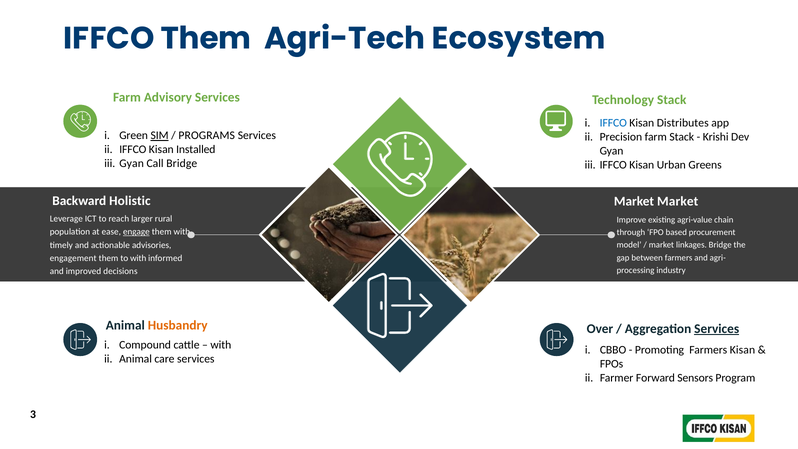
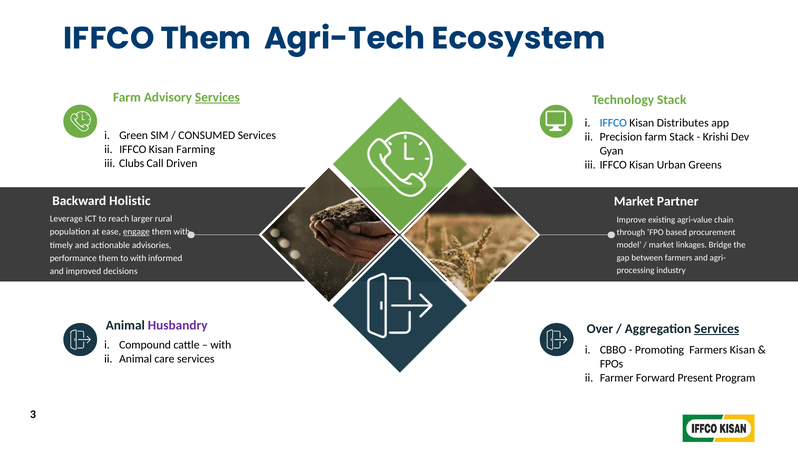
Services underline: none -> present (217, 97)
SIM underline: present -> none (160, 135)
PROGRAMS: PROGRAMS -> CONSUMED (207, 135)
Installed: Installed -> Farming (196, 149)
Gyan: Gyan -> Clubs (132, 163)
Call Bridge: Bridge -> Driven (182, 163)
Market Market: Market -> Partner (678, 201)
engagement: engagement -> performance (73, 258)
Husbandry colour: orange -> purple (178, 325)
Sensors: Sensors -> Present (695, 378)
